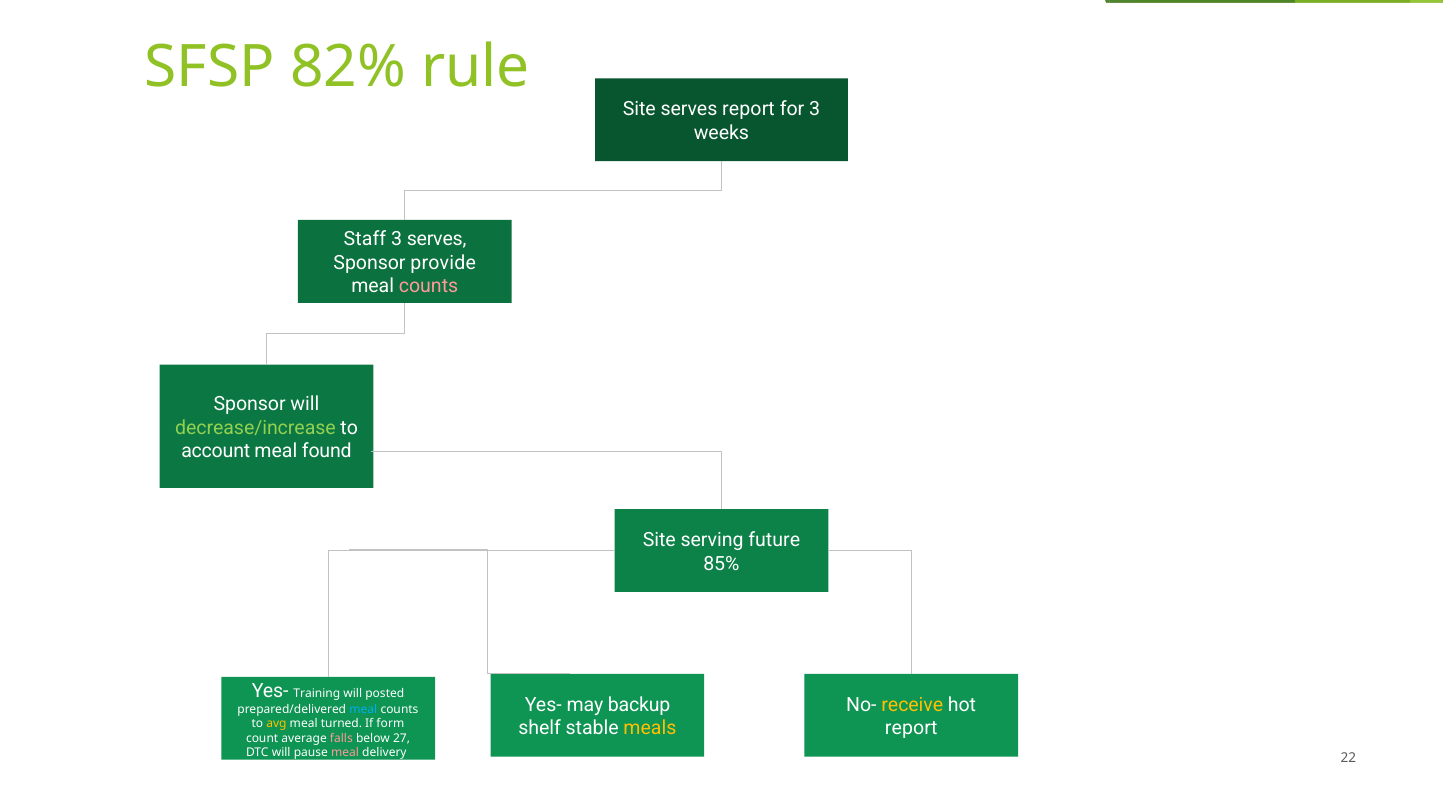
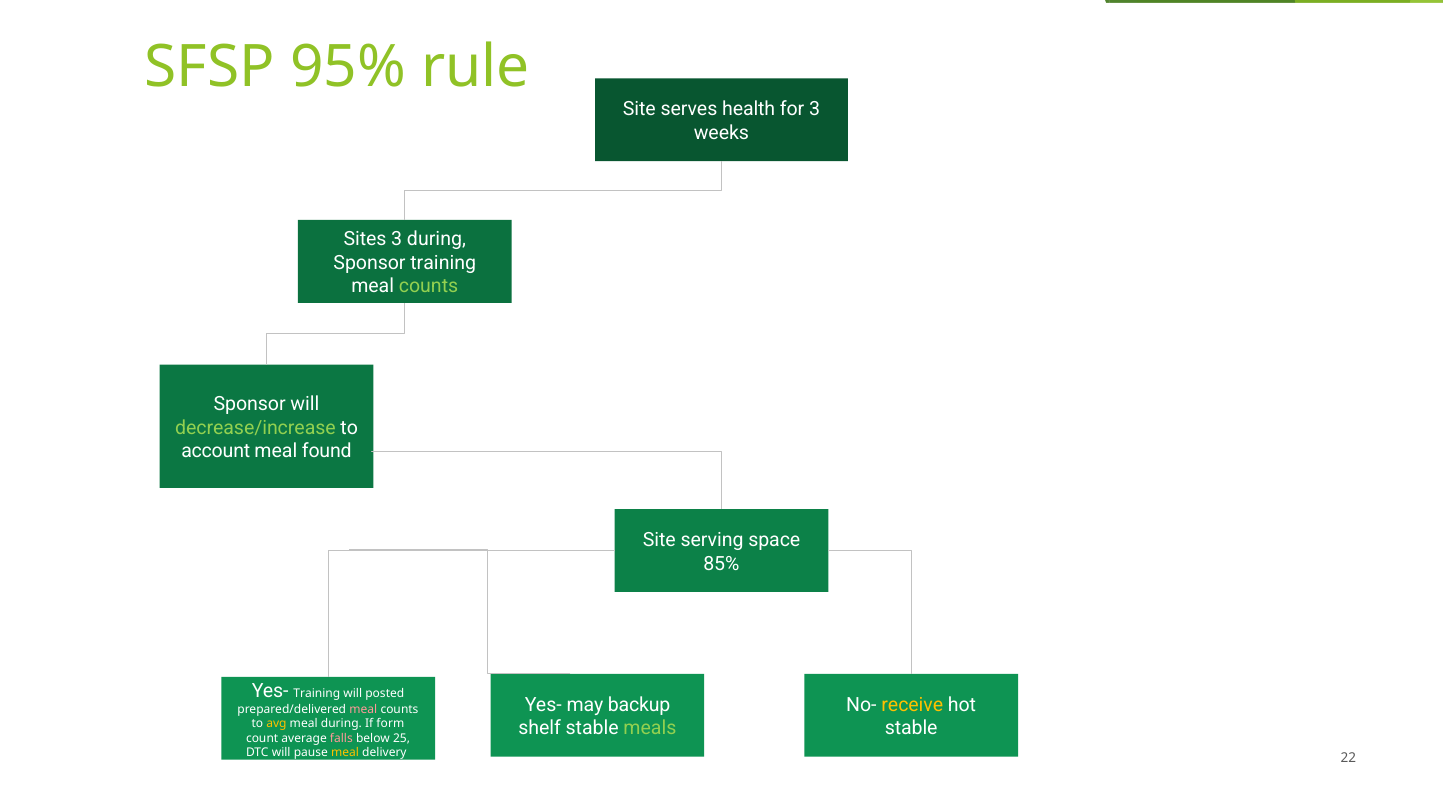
82%: 82% -> 95% (348, 67)
serves report: report -> health (749, 109)
Staff: Staff -> Sites (365, 239)
3 serves: serves -> during (436, 239)
Sponsor provide: provide -> training (443, 263)
counts colour: pink -> light green (429, 286)
future: future -> space (774, 540)
meal colour: light blue -> pink (363, 709)
meals colour: yellow -> light green (650, 728)
report: report -> stable (911, 728)
meal turned: turned -> during (341, 723)
27: 27 -> 25 (402, 738)
meal colour: pink -> yellow (345, 752)
